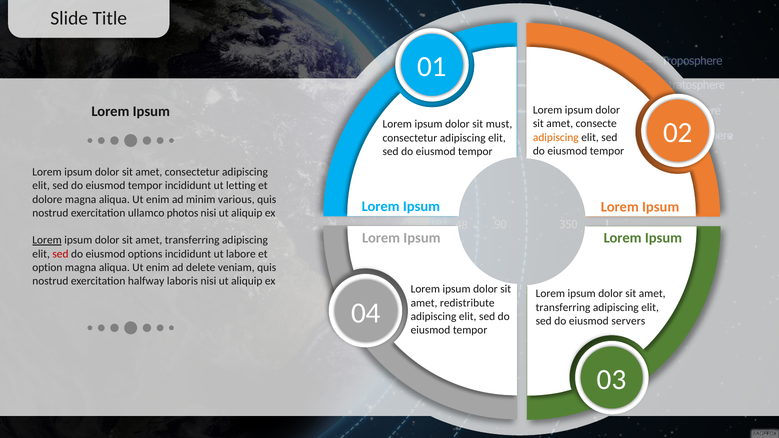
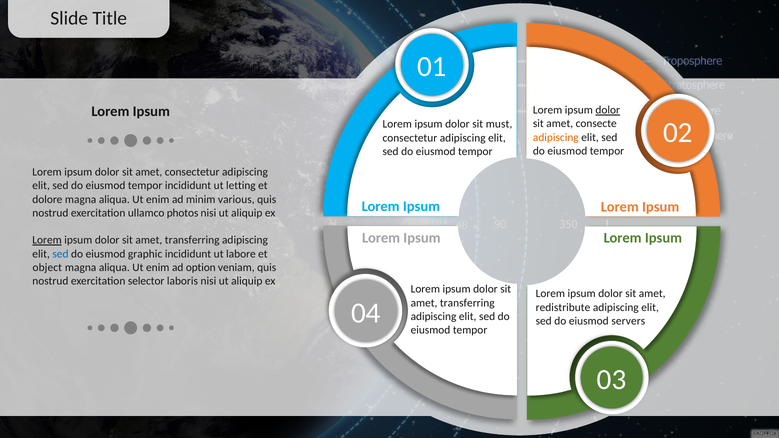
dolor underline: none -> present (608, 110)
sed colour: red -> blue (60, 254)
options: options -> graphic (145, 254)
option: option -> object (47, 268)
delete: delete -> option (201, 268)
halfway: halfway -> selector (146, 281)
redistribute: redistribute -> transferring (467, 303)
transferring: transferring -> redistribute (563, 307)
